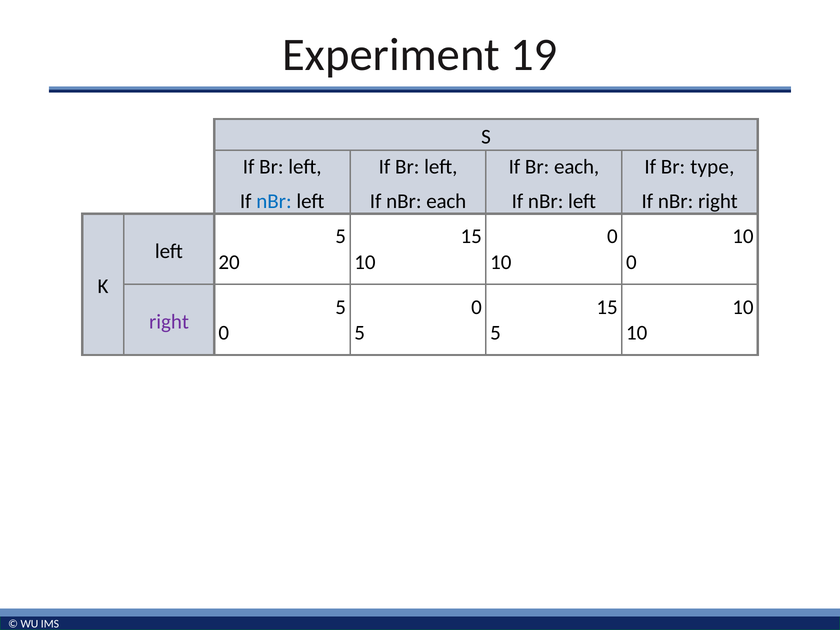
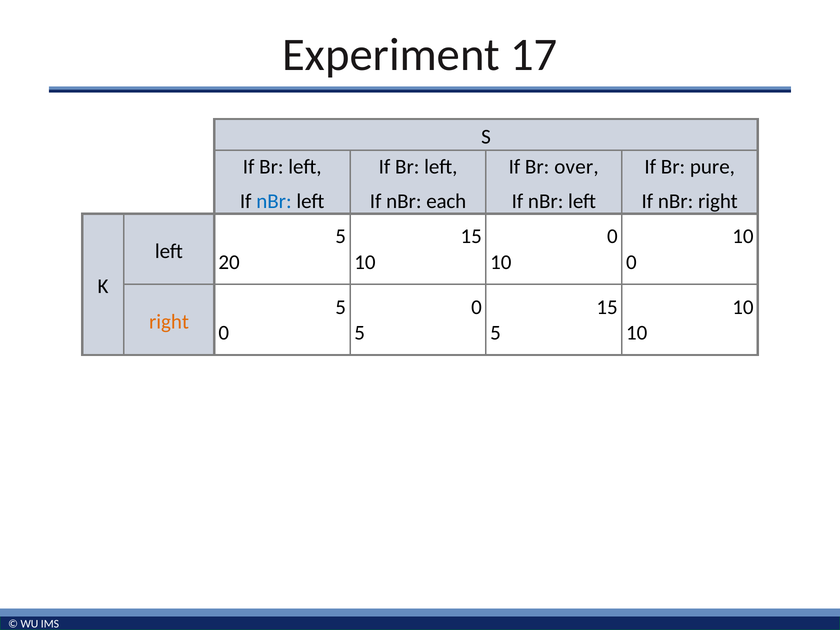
19: 19 -> 17 (534, 55)
Br each: each -> over (576, 167)
type: type -> pure (712, 167)
right colour: purple -> orange (169, 322)
